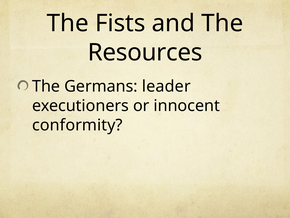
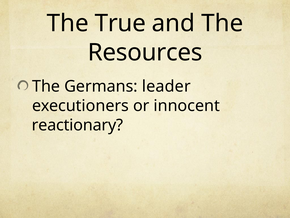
Fists: Fists -> True (120, 23)
conformity: conformity -> reactionary (77, 125)
